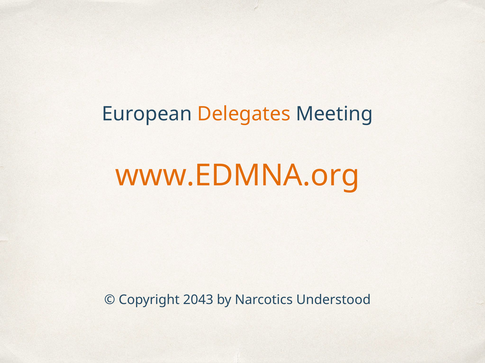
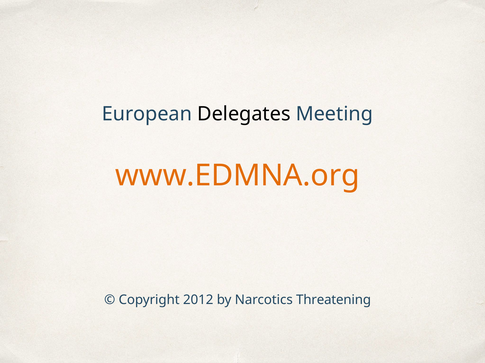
Delegates colour: orange -> black (244, 114)
2043: 2043 -> 2012 (198, 300)
Understood: Understood -> Threatening (334, 300)
